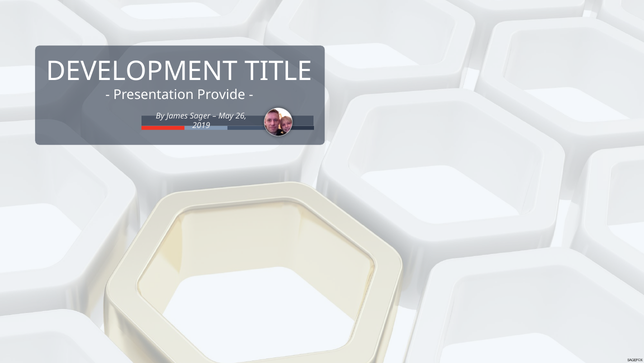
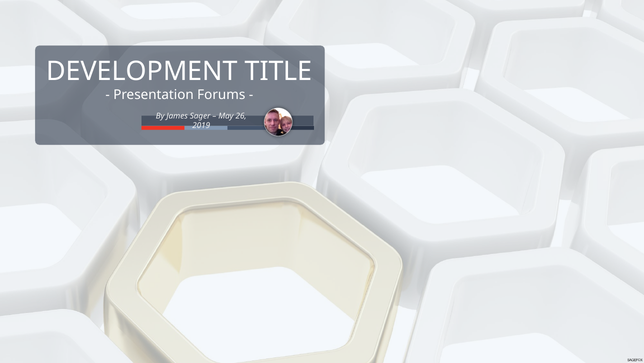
Provide: Provide -> Forums (221, 94)
